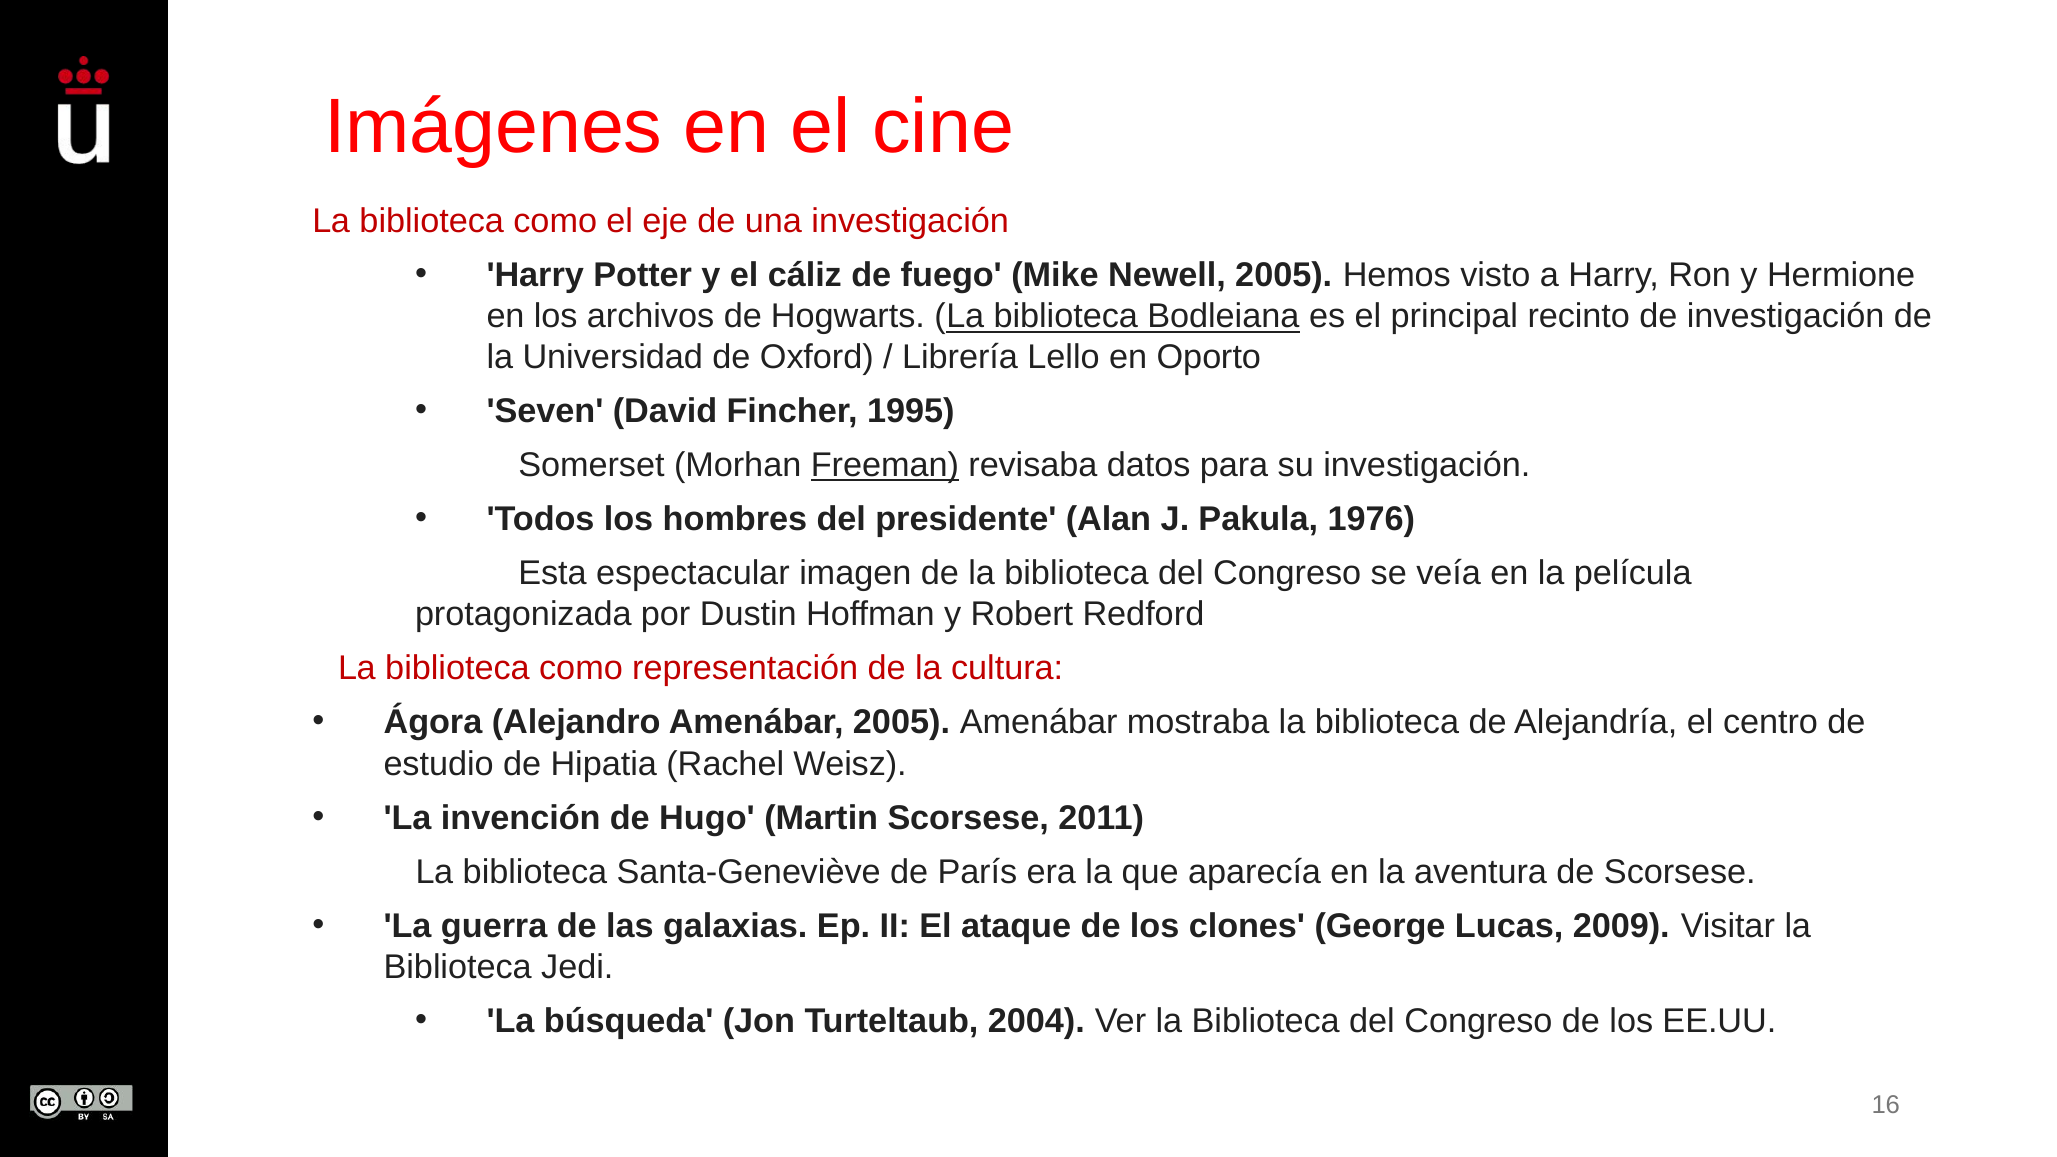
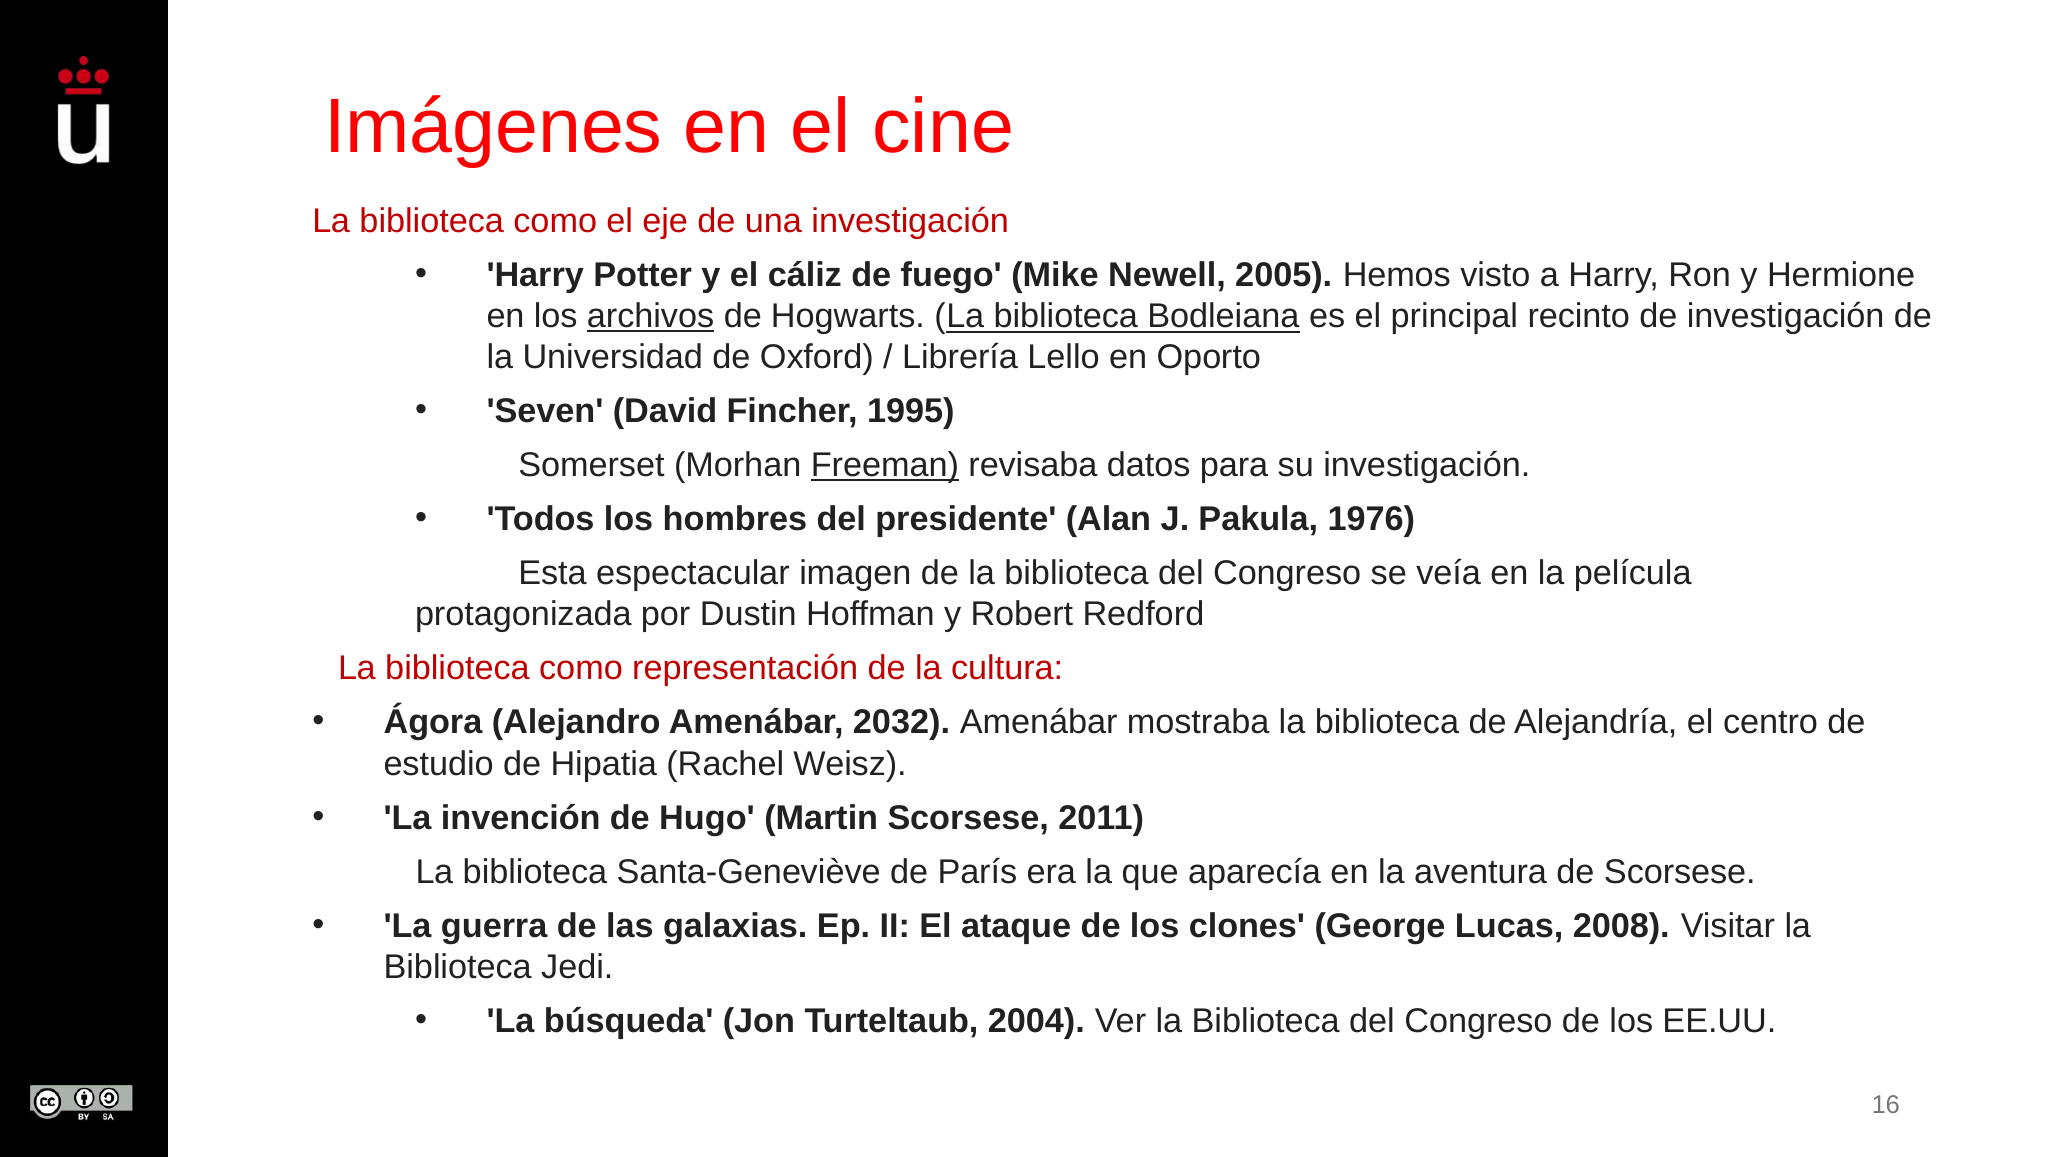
archivos underline: none -> present (651, 316)
Amenábar 2005: 2005 -> 2032 (901, 723)
2009: 2009 -> 2008 (1621, 926)
